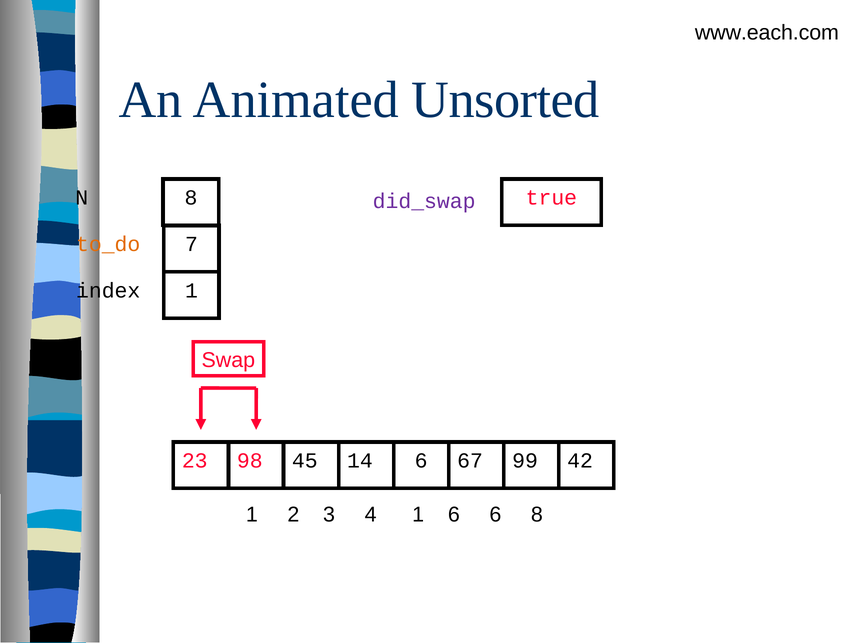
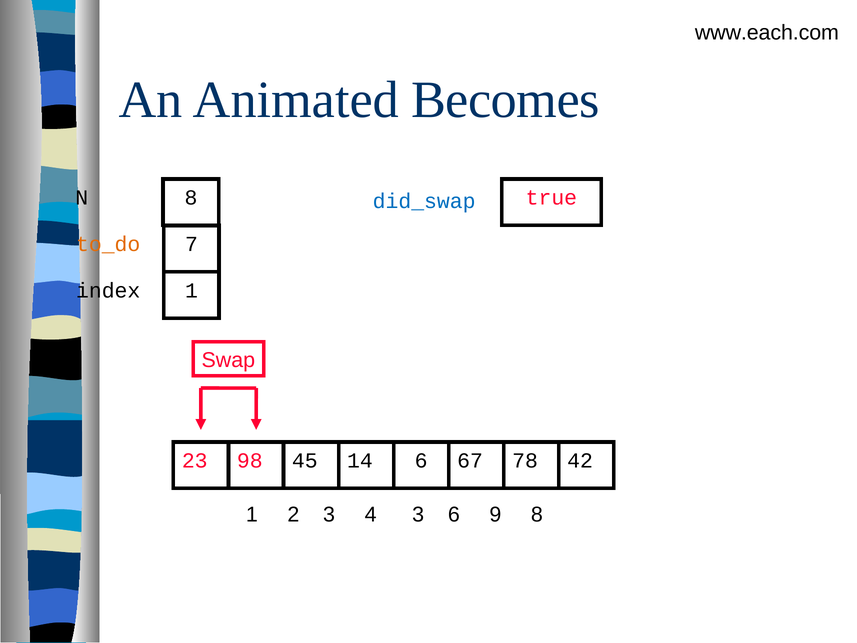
Unsorted: Unsorted -> Becomes (505, 100)
did_swap colour: purple -> blue (424, 201)
99: 99 -> 78 (525, 460)
4 1: 1 -> 3 (418, 515)
6 6: 6 -> 9 (495, 515)
